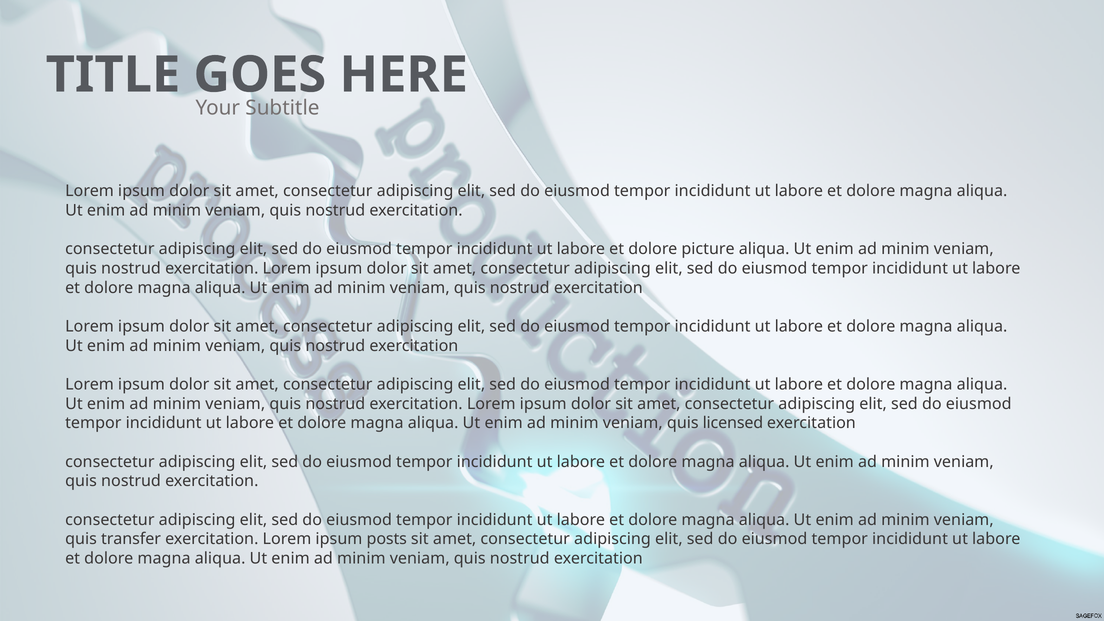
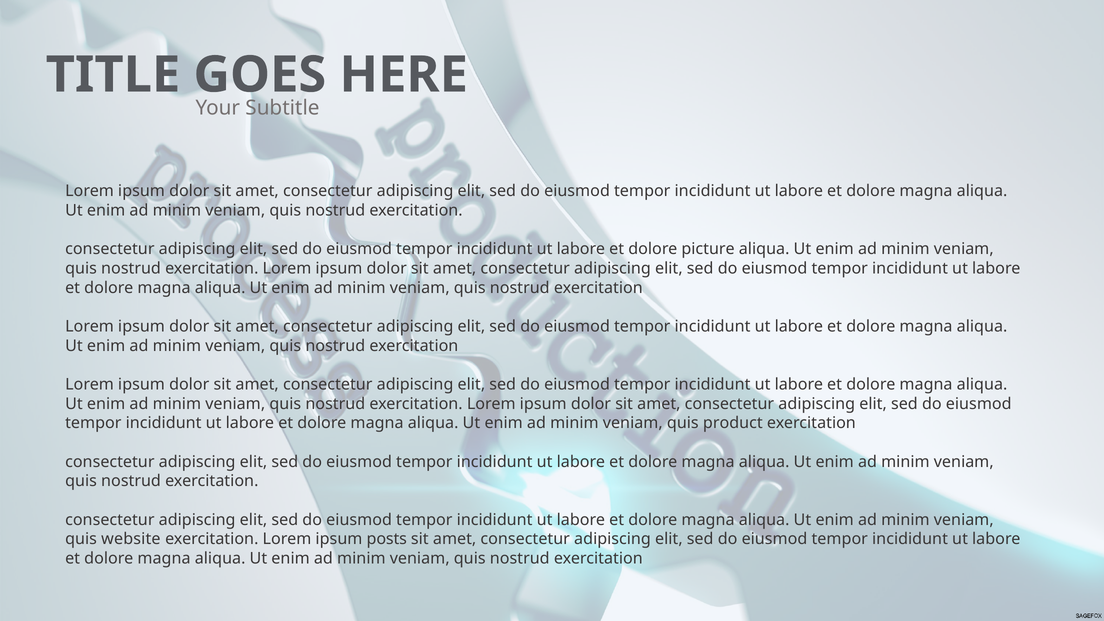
licensed: licensed -> product (733, 423)
transfer: transfer -> website (131, 539)
